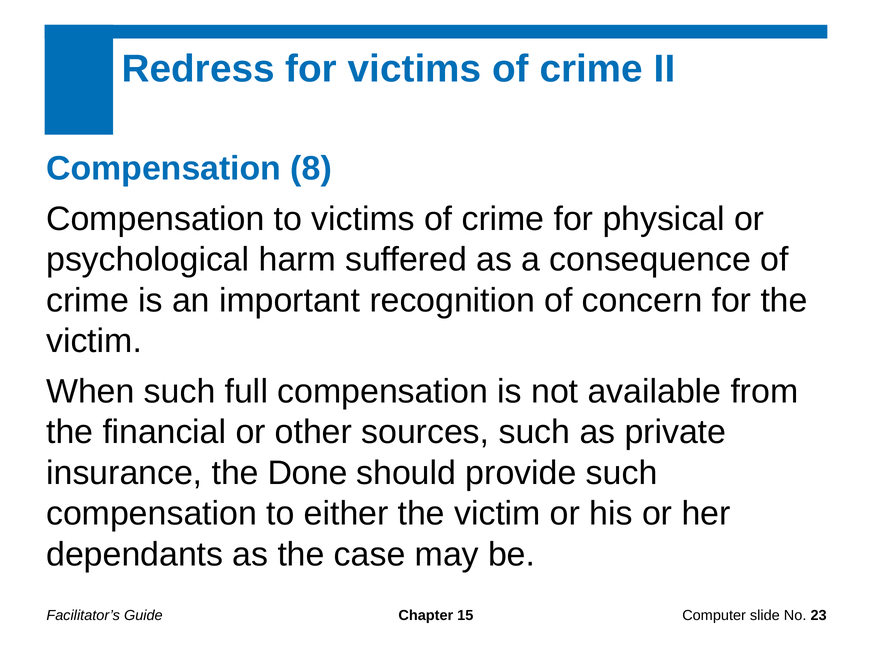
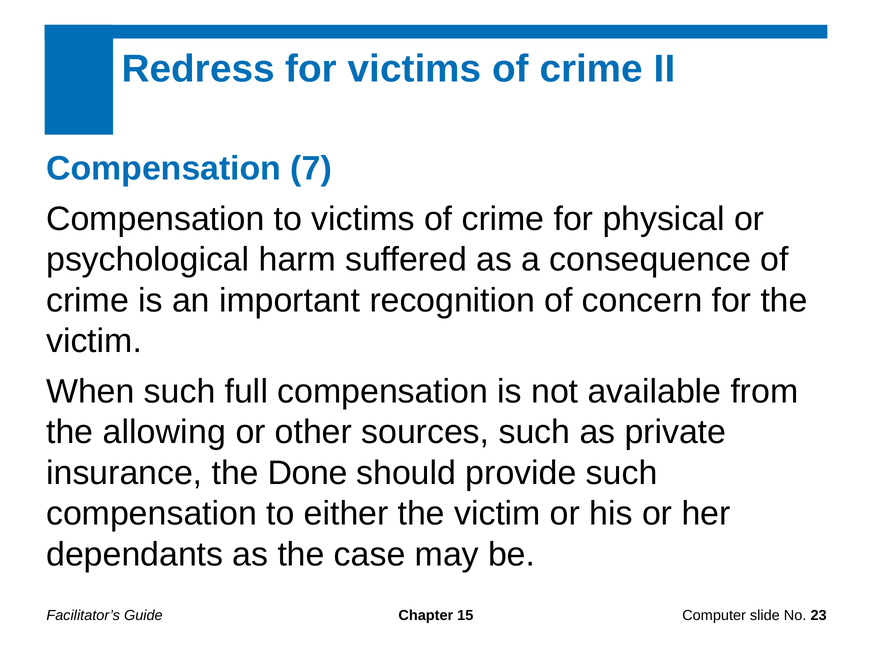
8: 8 -> 7 (311, 169)
financial: financial -> allowing (164, 432)
